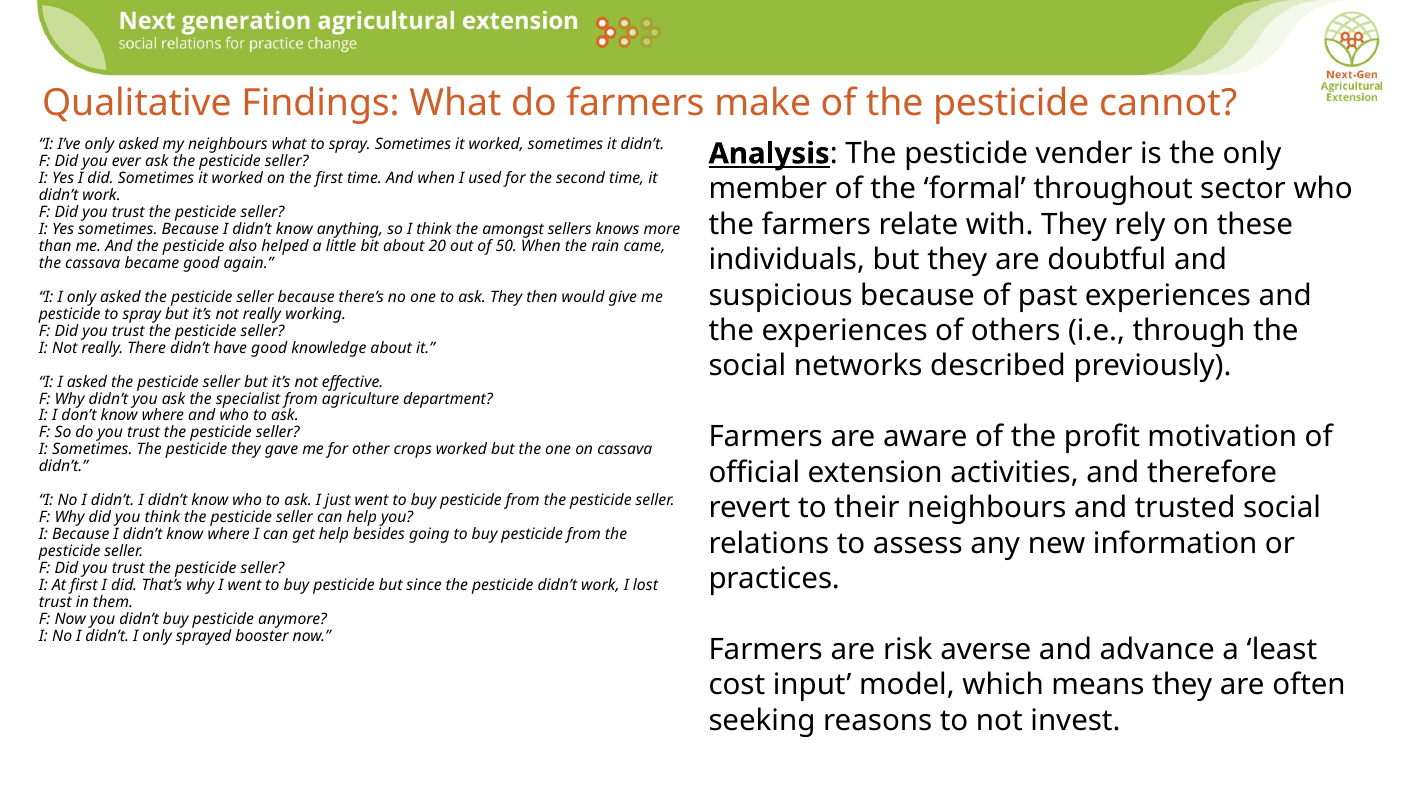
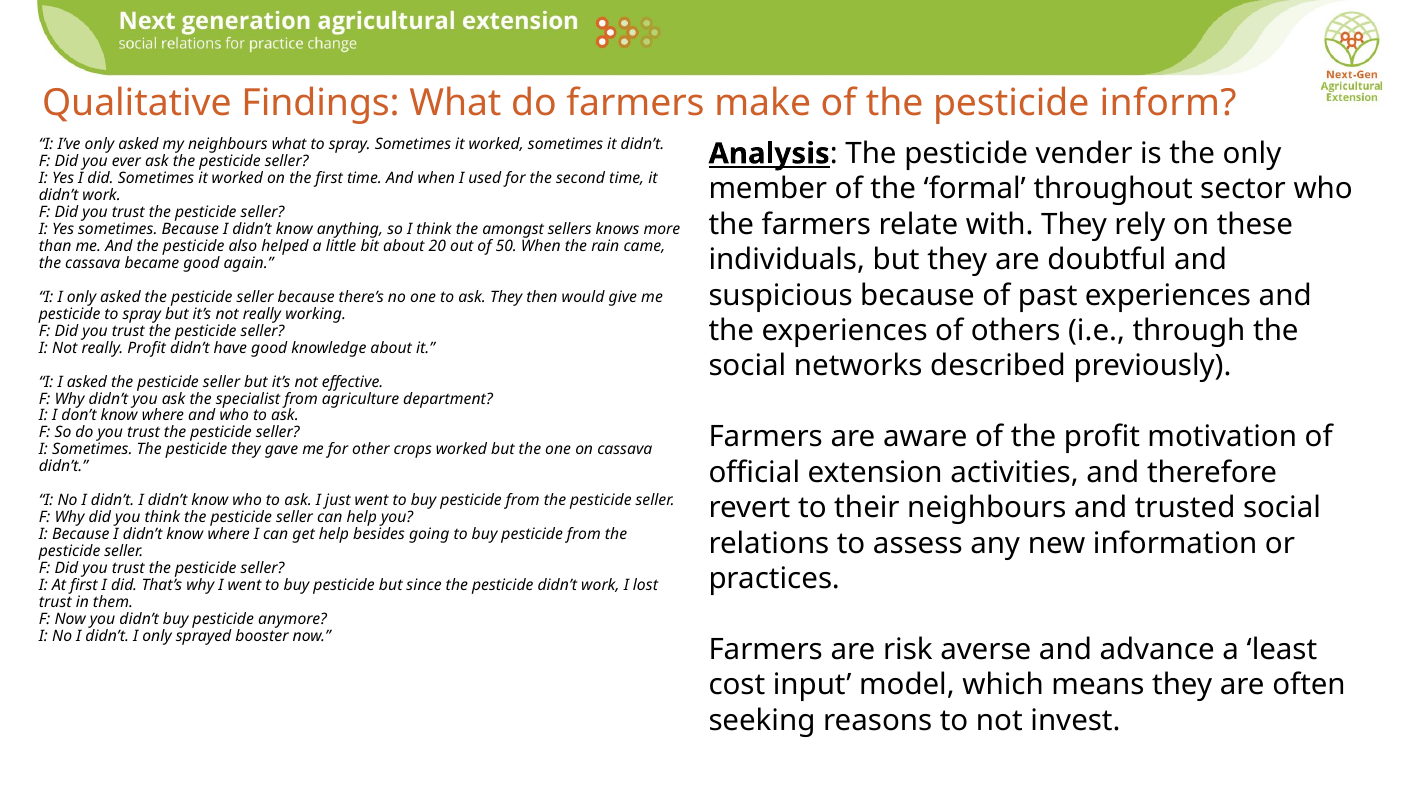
cannot: cannot -> inform (1168, 103)
really There: There -> Profit (147, 348)
